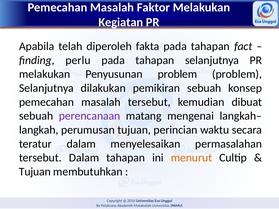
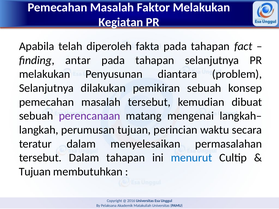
perlu: perlu -> antar (78, 60)
Penyusunan problem: problem -> diantara (177, 74)
menurut colour: orange -> blue (191, 158)
